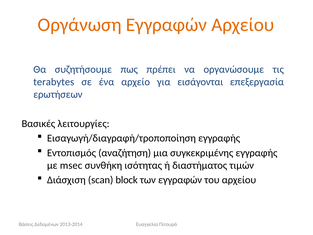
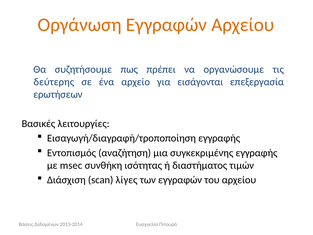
terabytes: terabytes -> δεύτερης (54, 82)
block: block -> λίγες (127, 180)
